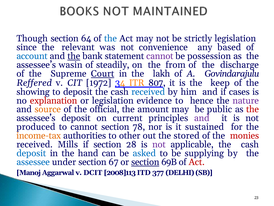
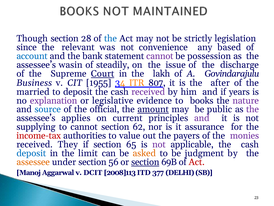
64: 64 -> 28 (86, 38)
the underline: present -> none (74, 56)
from: from -> issue (176, 65)
Reffered: Reffered -> Business (34, 83)
1972: 1972 -> 1955 (99, 83)
keep: keep -> after (220, 83)
showing: showing -> married (33, 92)
received colour: blue -> purple (148, 92)
cases: cases -> years (239, 92)
explanation colour: red -> purple (54, 100)
or legislation: legislation -> legislative (113, 100)
hence: hence -> books (202, 100)
source colour: orange -> blue (48, 109)
amount underline: none -> present (153, 109)
the colour: red -> purple (253, 109)
assessee’s deposit: deposit -> applies (76, 118)
produced: produced -> supplying (36, 127)
78: 78 -> 62 (139, 127)
sustained: sustained -> assurance (204, 127)
income-tax colour: orange -> red (39, 135)
other: other -> value (130, 135)
stored: stored -> payers (187, 135)
monies colour: red -> purple (244, 135)
Mills: Mills -> They (68, 144)
28: 28 -> 65 (131, 144)
hand: hand -> limit (88, 153)
asked colour: blue -> orange (144, 153)
supplying: supplying -> judgment (204, 153)
assessee colour: blue -> orange (33, 162)
67: 67 -> 56 (114, 162)
